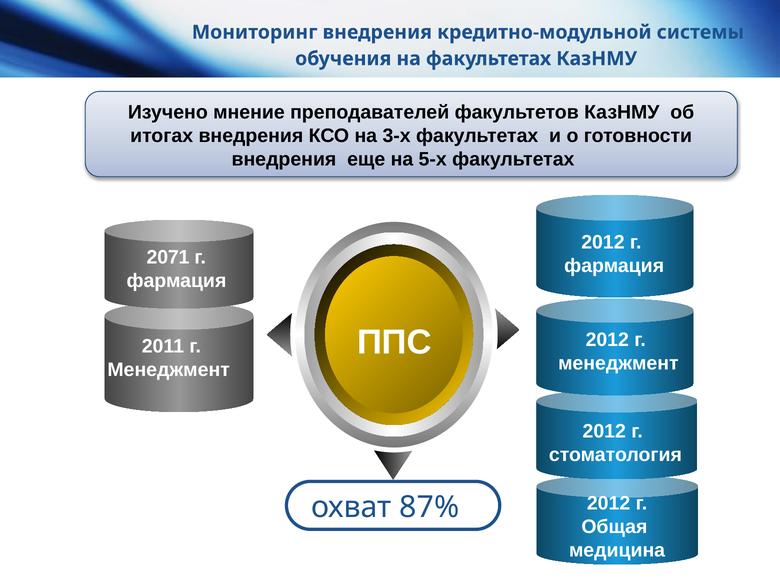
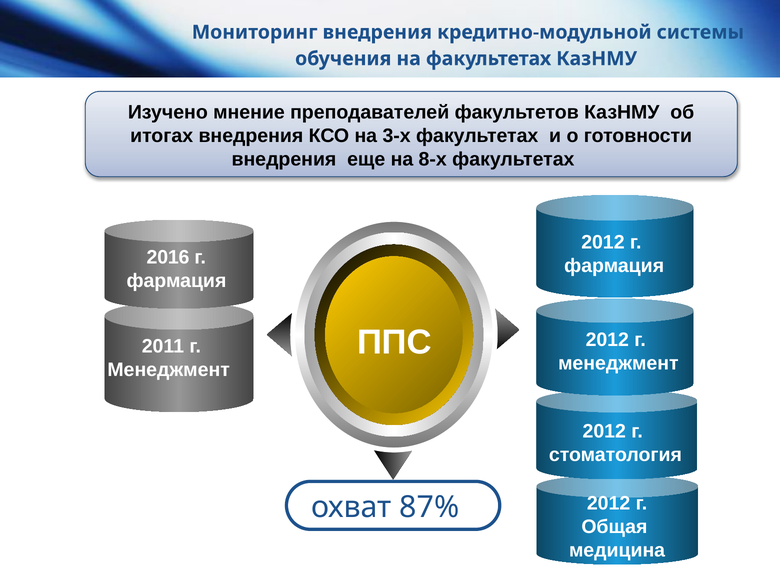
5-х: 5-х -> 8-х (433, 159)
2071: 2071 -> 2016 (168, 257)
